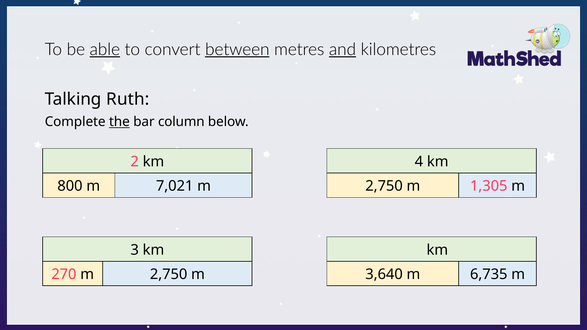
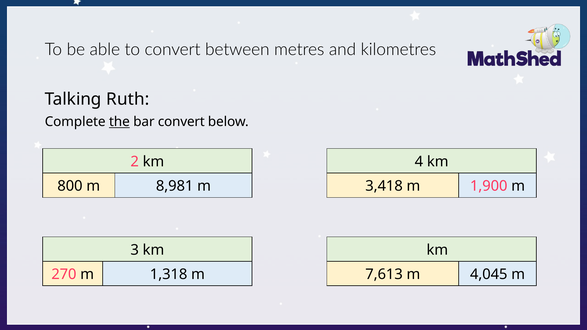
able underline: present -> none (105, 49)
between underline: present -> none (237, 49)
and underline: present -> none (342, 49)
bar column: column -> convert (181, 122)
7,021: 7,021 -> 8,981 (175, 186)
2,750: 2,750 -> 3,418 (384, 186)
1,305: 1,305 -> 1,900 (489, 186)
m 2,750: 2,750 -> 1,318 (169, 275)
3,640: 3,640 -> 7,613 (384, 275)
6,735: 6,735 -> 4,045 (489, 275)
